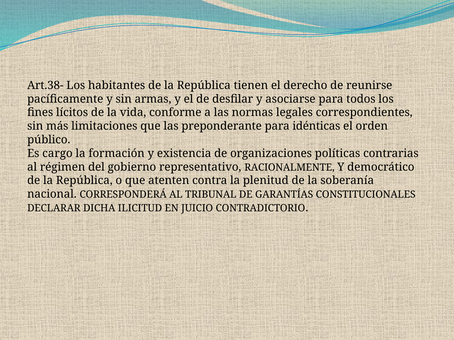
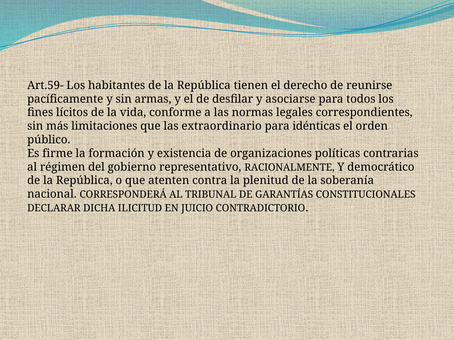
Art.38-: Art.38- -> Art.59- (45, 85)
preponderante: preponderante -> extraordinario (222, 126)
cargo: cargo -> firme (57, 154)
